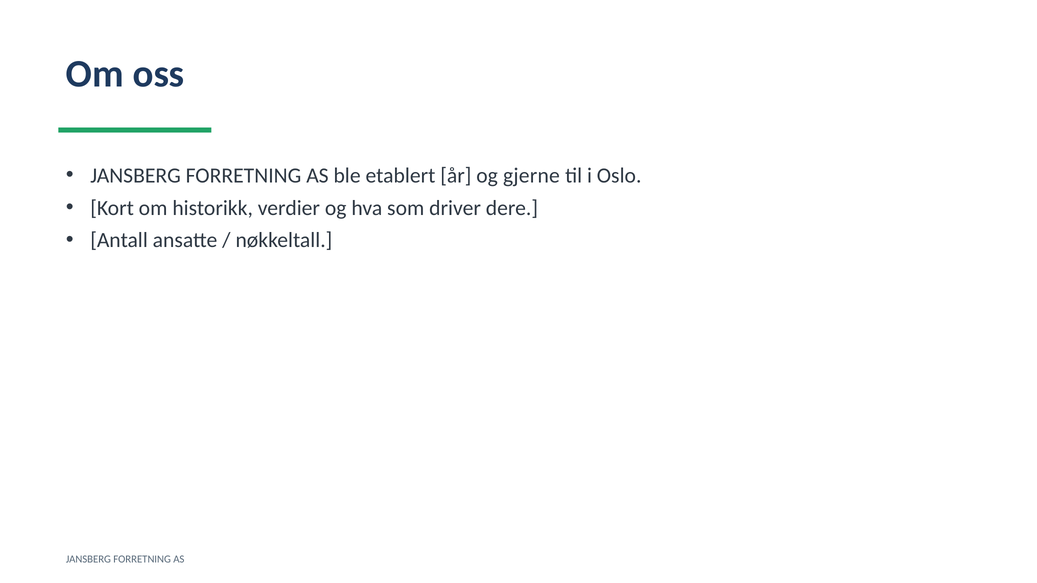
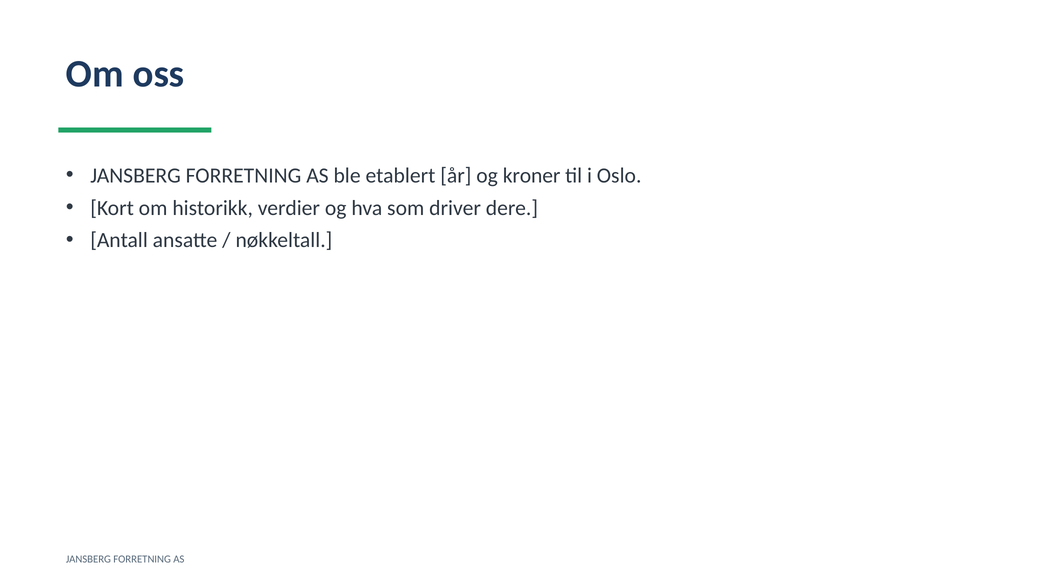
gjerne: gjerne -> kroner (532, 176)
